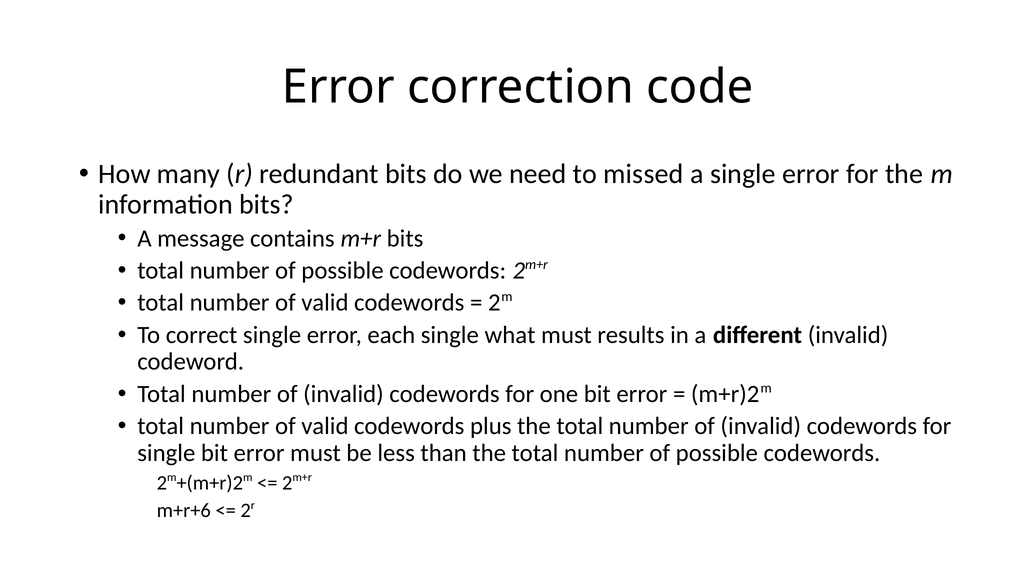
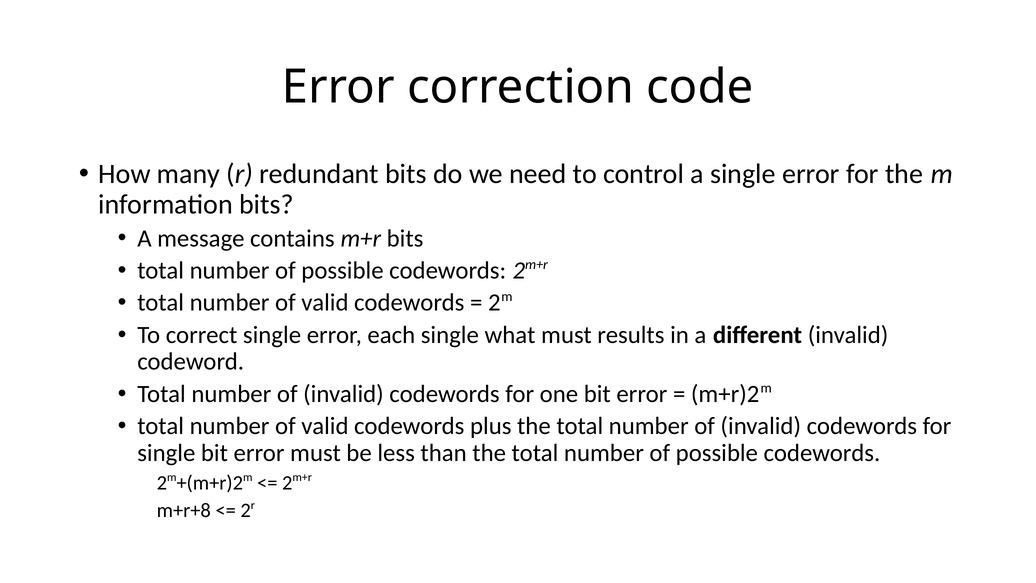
missed: missed -> control (644, 174)
m+r+6: m+r+6 -> m+r+8 (184, 510)
